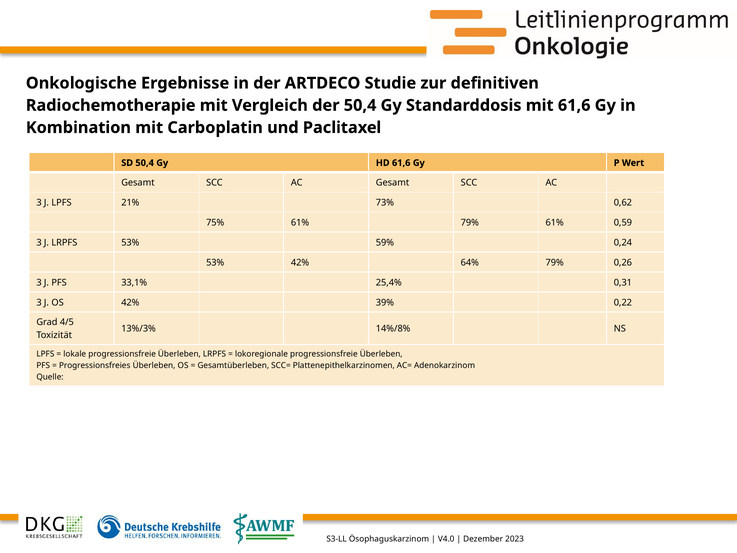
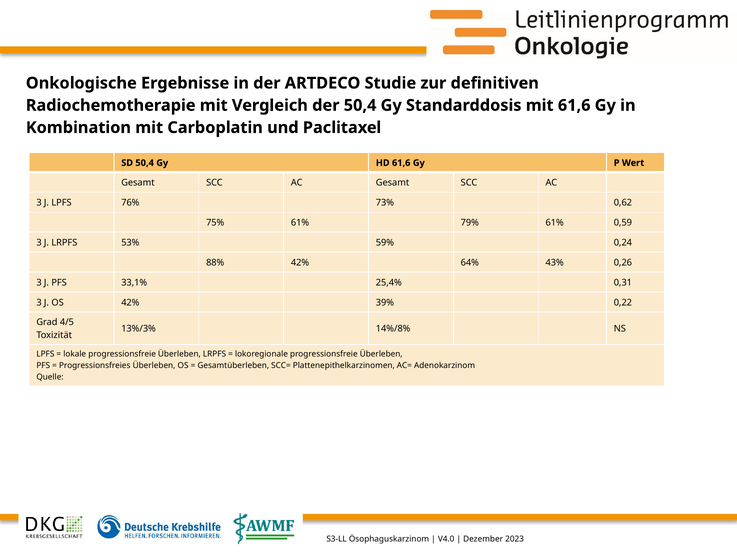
21%: 21% -> 76% (130, 203)
53%: 53% -> 88% (215, 262)
64% 79%: 79% -> 43% (555, 262)
